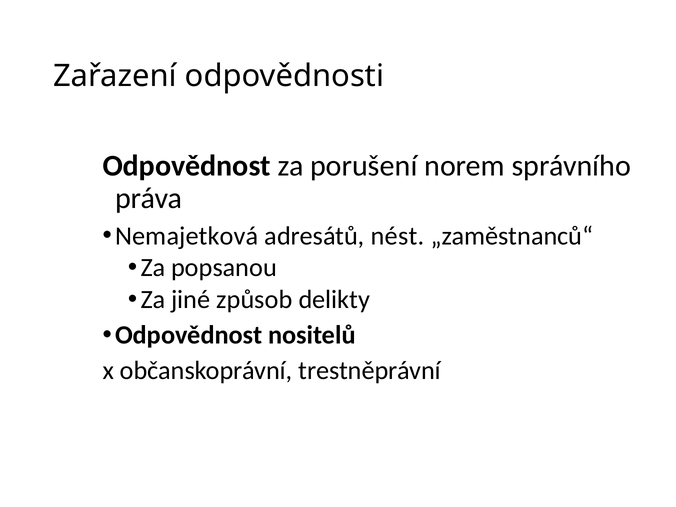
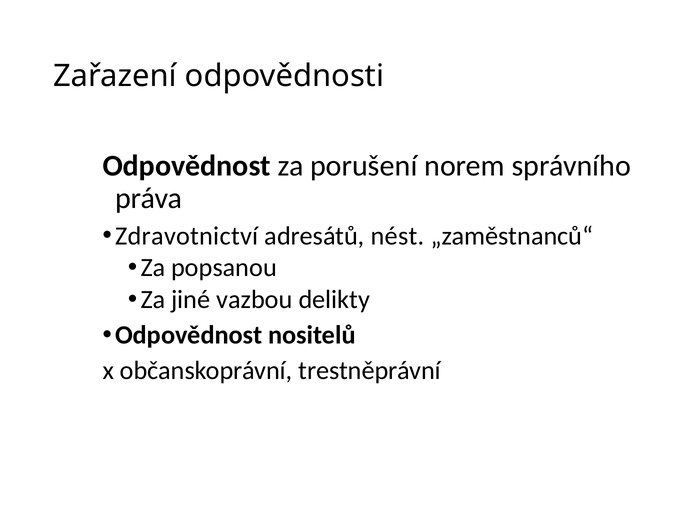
Nemajetková: Nemajetková -> Zdravotnictví (187, 236)
způsob: způsob -> vazbou (254, 300)
